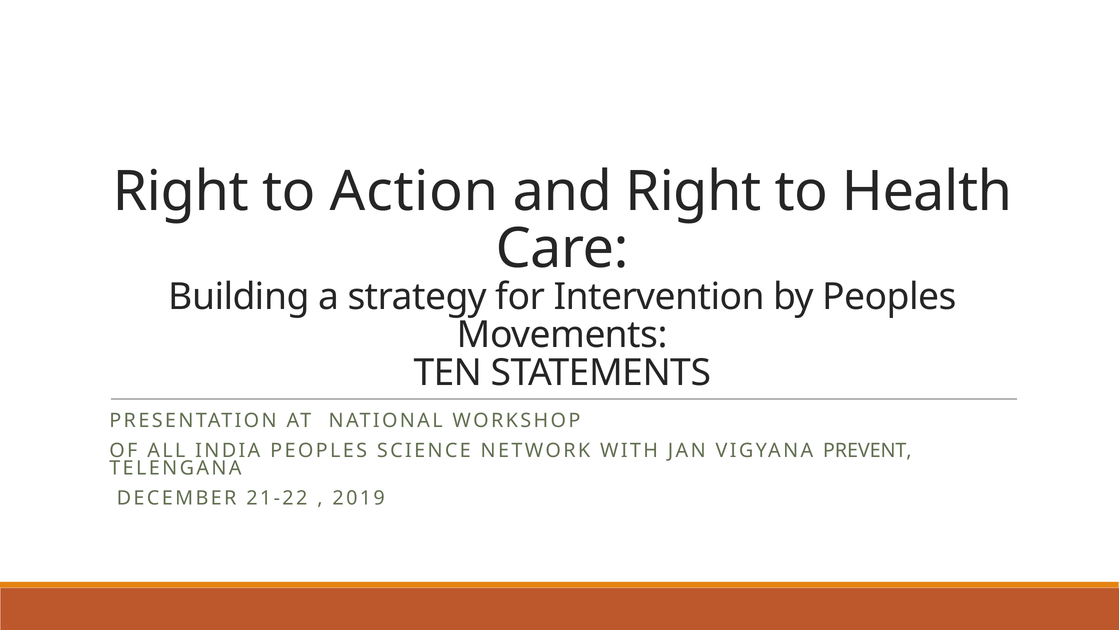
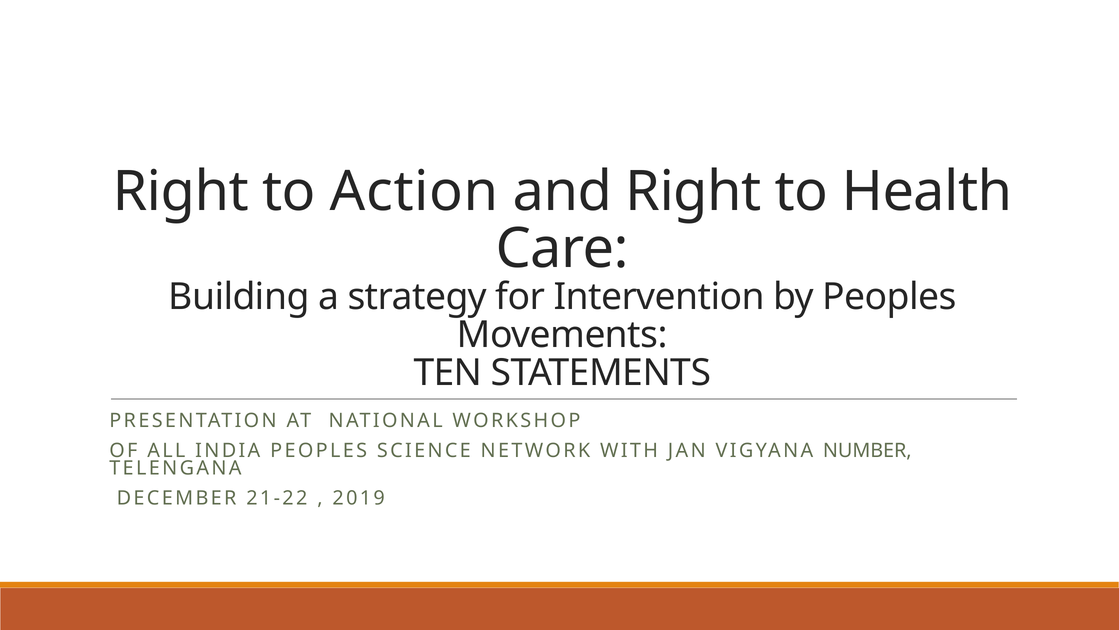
PREVENT: PREVENT -> NUMBER (867, 450)
